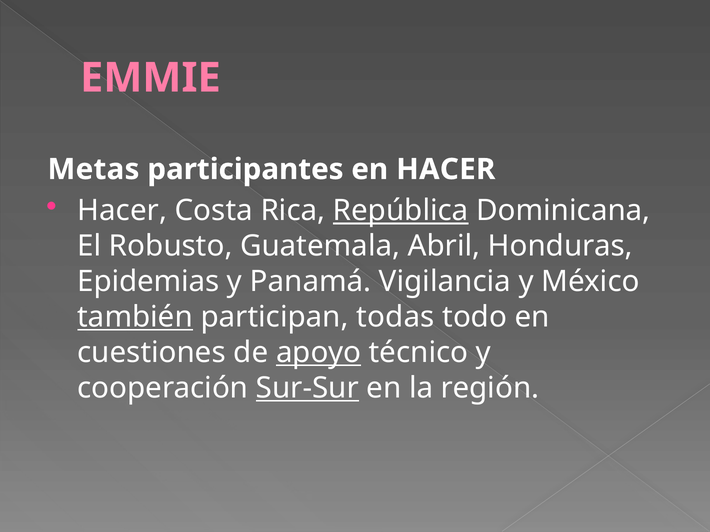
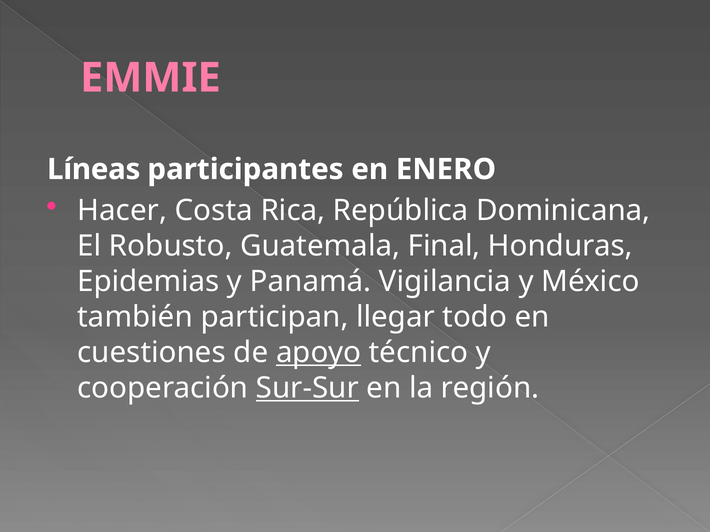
Metas: Metas -> Líneas (94, 170)
en HACER: HACER -> ENERO (446, 170)
República underline: present -> none (401, 211)
Abril: Abril -> Final (444, 246)
también underline: present -> none (135, 317)
todas: todas -> llegar (396, 317)
